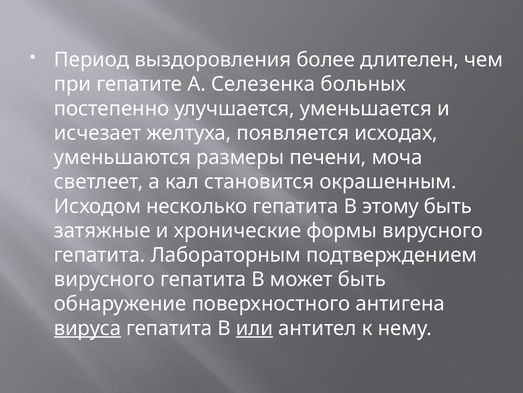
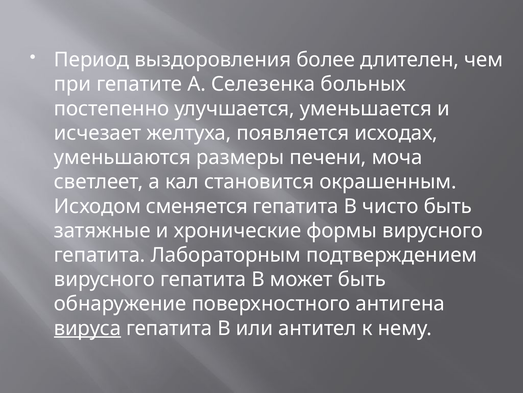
несколько: несколько -> сменяется (197, 206)
этому: этому -> чисто (390, 206)
или underline: present -> none (254, 328)
